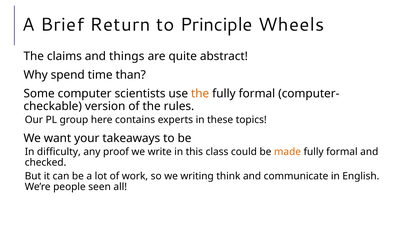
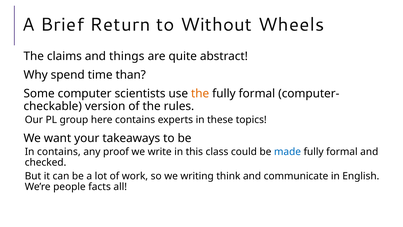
Principle: Principle -> Without (216, 25)
In difficulty: difficulty -> contains (59, 151)
made colour: orange -> blue (288, 151)
seen: seen -> facts (100, 187)
